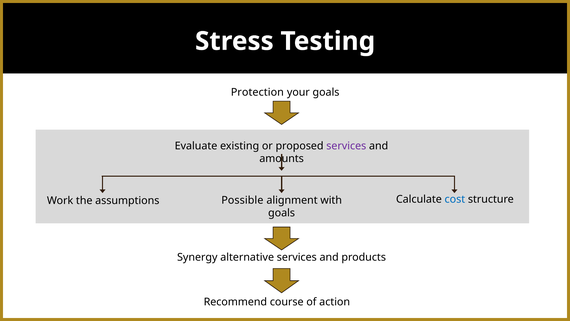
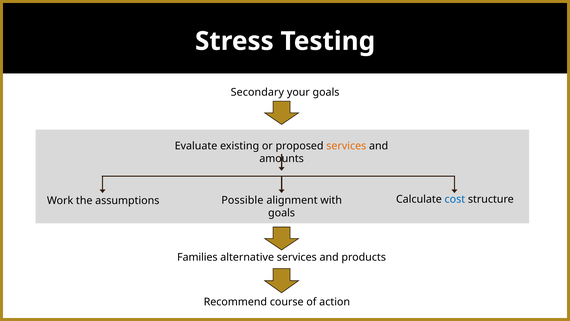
Protection: Protection -> Secondary (257, 92)
services colour: purple -> orange (346, 146)
Synergy: Synergy -> Families (197, 257)
